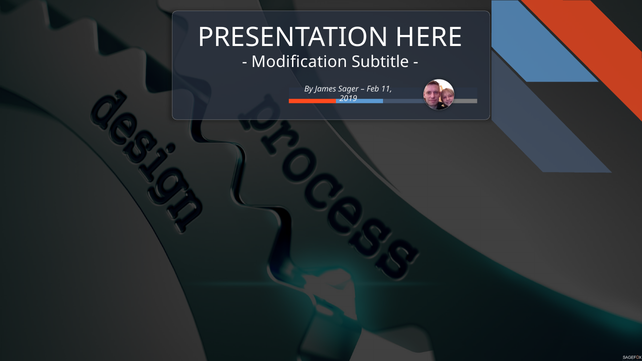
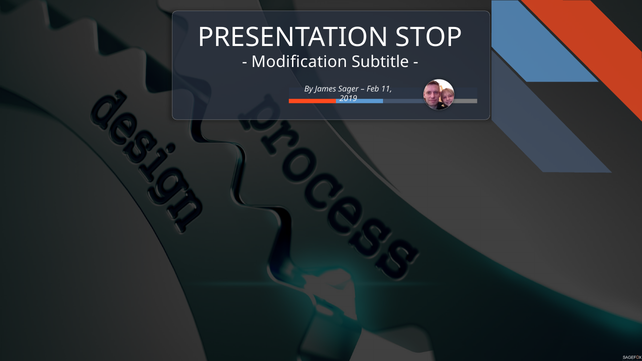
HERE: HERE -> STOP (429, 37)
